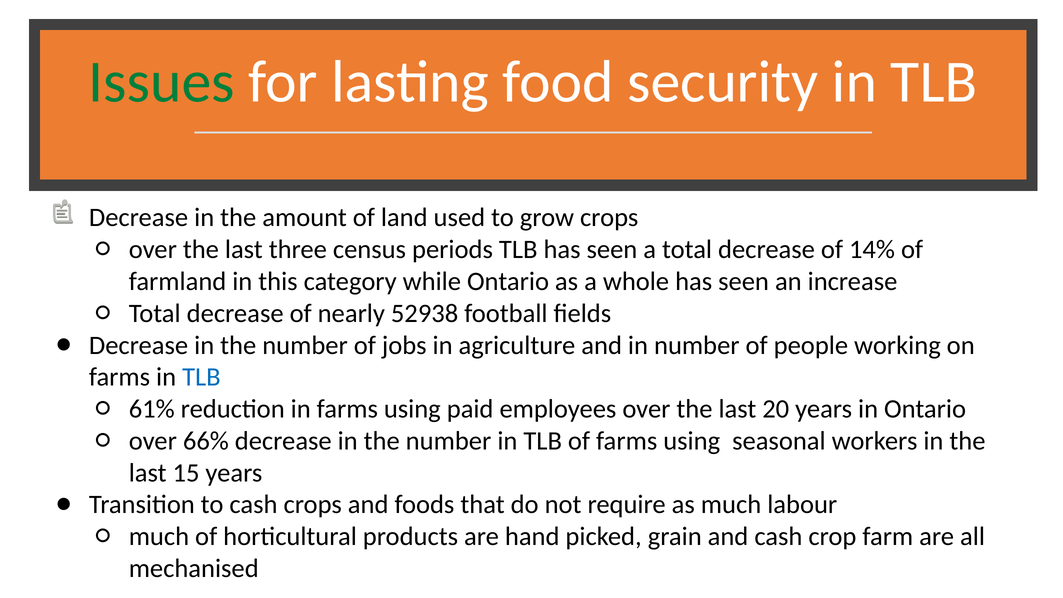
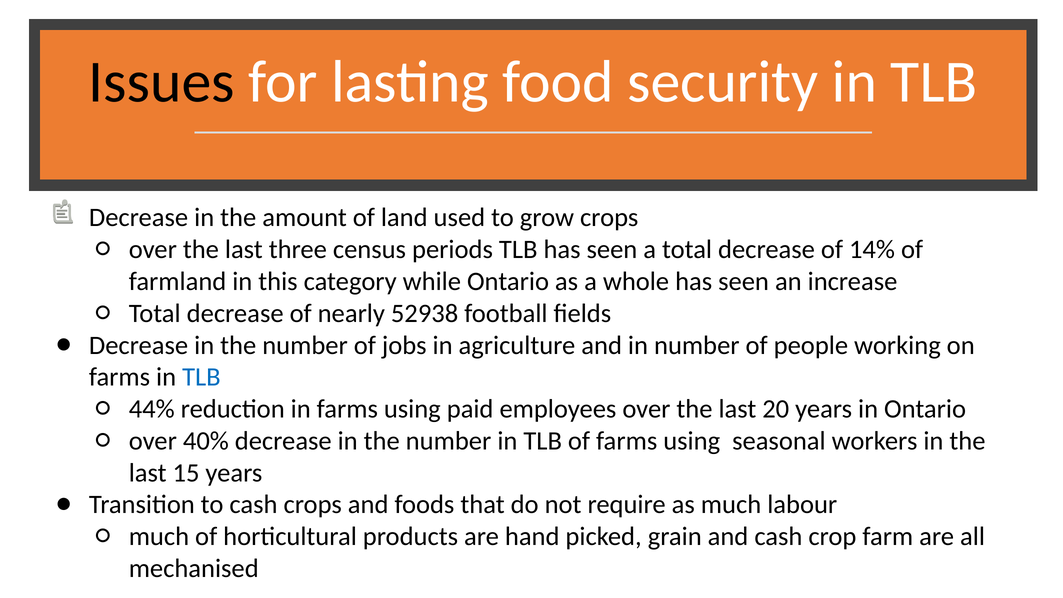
Issues colour: green -> black (162, 82)
61%: 61% -> 44% (152, 409)
66%: 66% -> 40% (206, 441)
